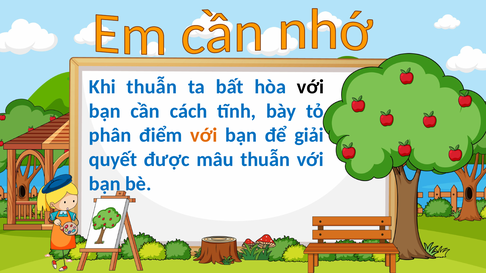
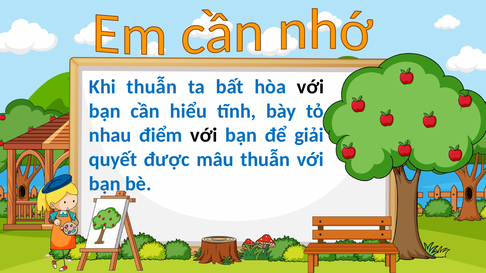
cách: cách -> hiểu (188, 111)
phân: phân -> nhau (110, 135)
với colour: orange -> black (204, 135)
